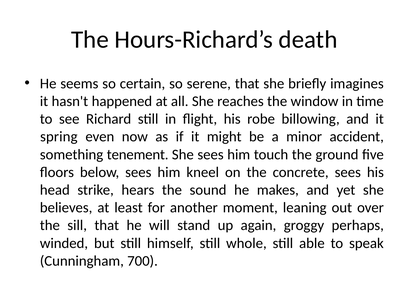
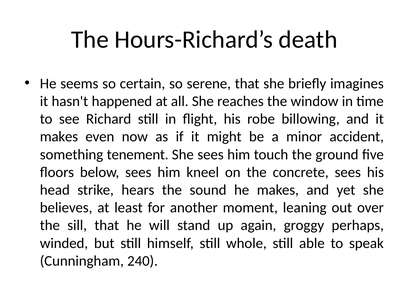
spring: spring -> makes (59, 137)
700: 700 -> 240 (143, 261)
